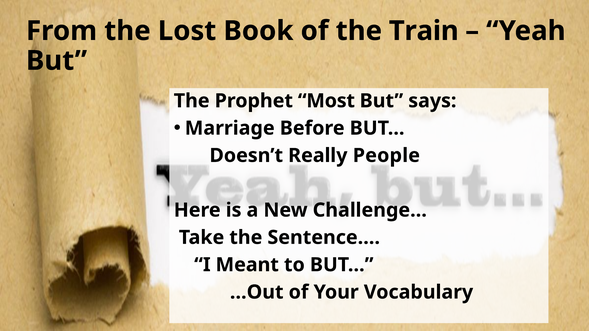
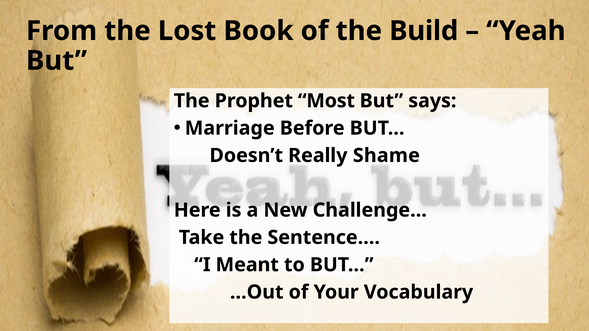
Train: Train -> Build (424, 31)
People: People -> Shame (386, 156)
